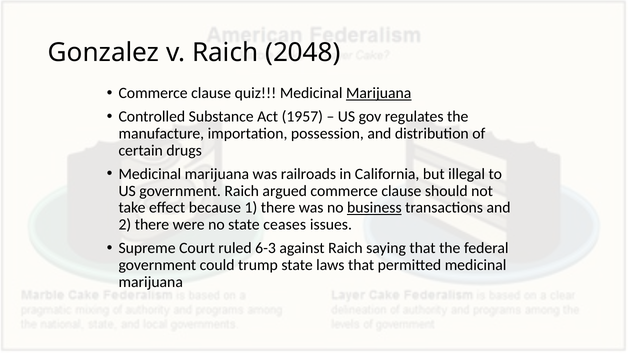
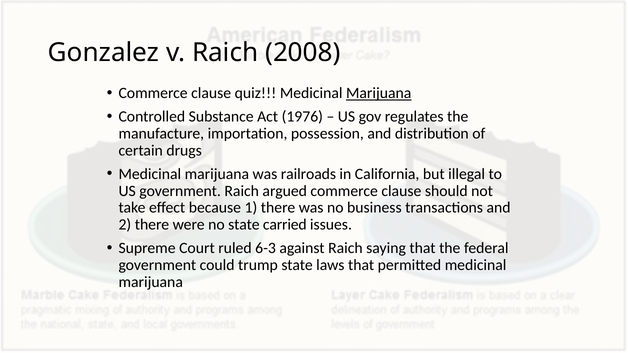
2048: 2048 -> 2008 (303, 53)
1957: 1957 -> 1976 (302, 117)
business underline: present -> none (374, 208)
ceases: ceases -> carried (285, 225)
